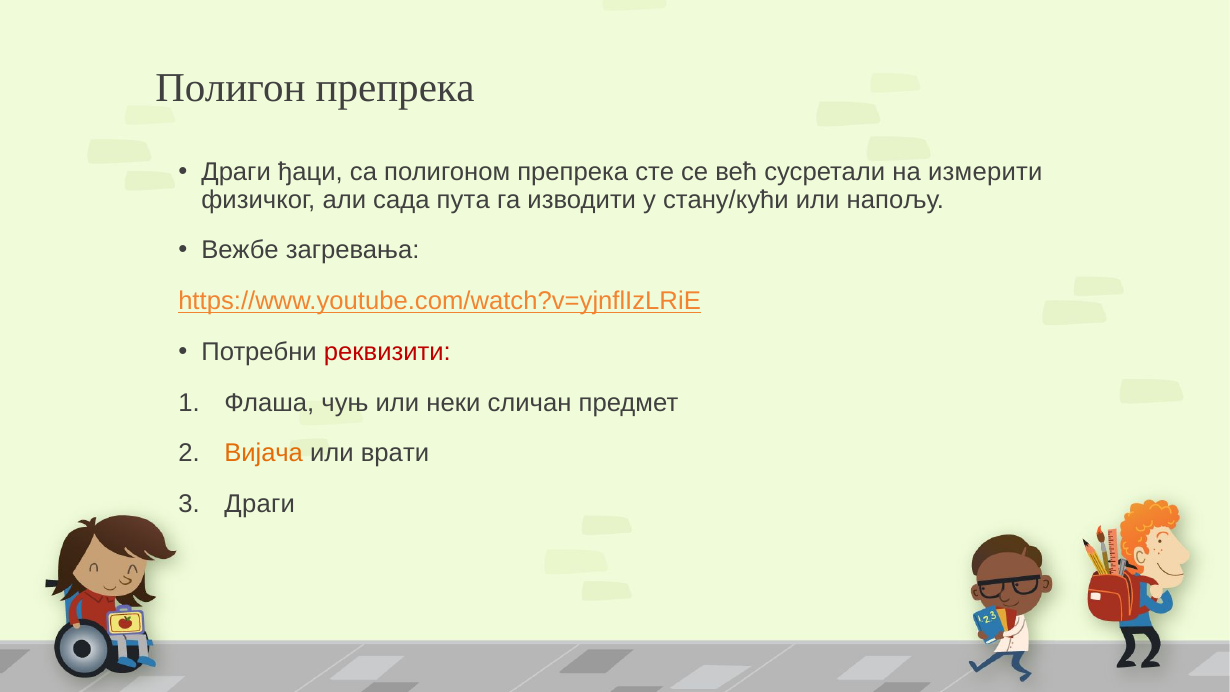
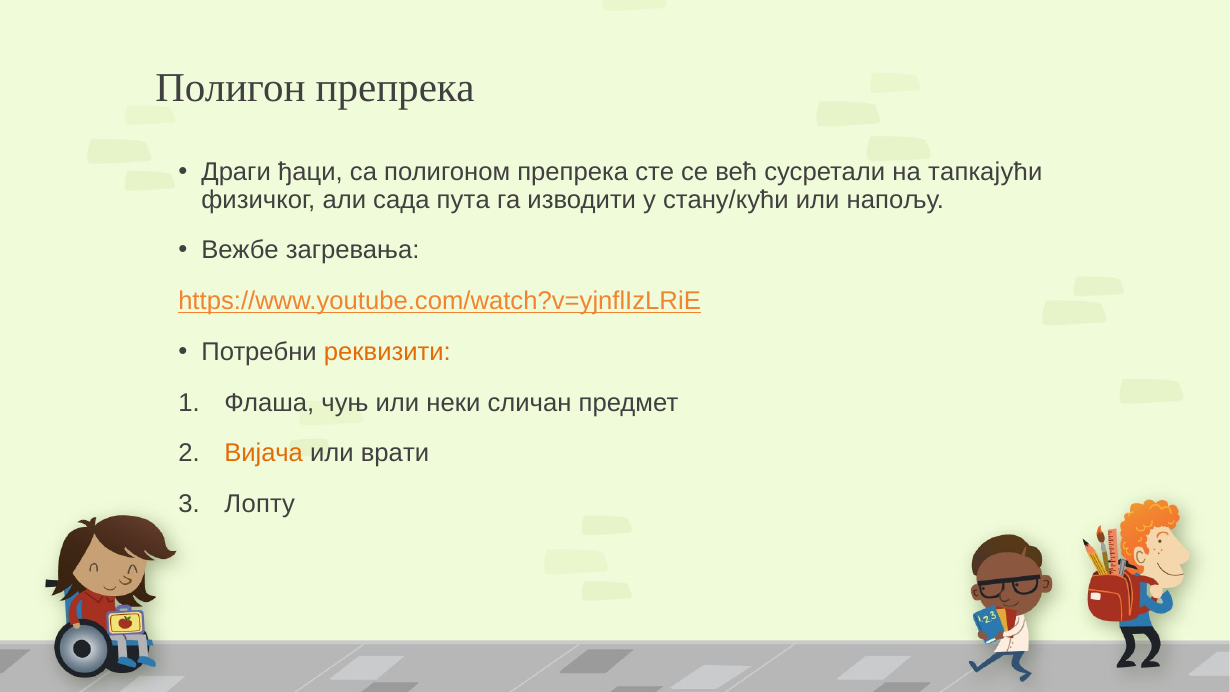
измерити: измерити -> тапкајући (985, 172)
реквизити colour: red -> orange (387, 352)
Драги: Драги -> Лопту (260, 504)
